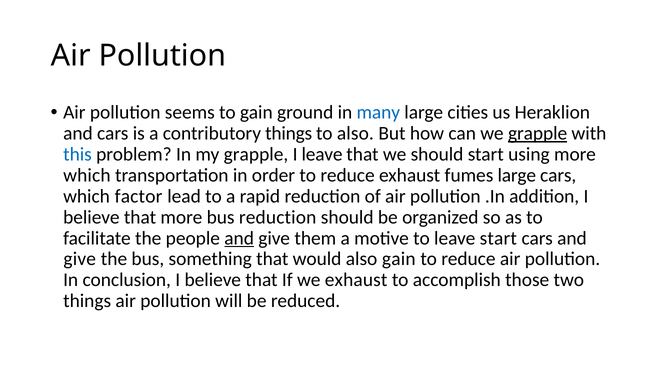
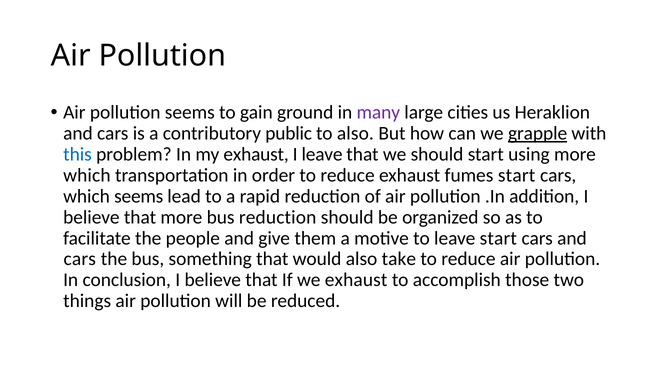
many colour: blue -> purple (378, 112)
contributory things: things -> public (289, 133)
my grapple: grapple -> exhaust (256, 154)
fumes large: large -> start (517, 175)
which factor: factor -> seems (139, 196)
and underline: present -> none (239, 238)
give: give -> cars (80, 259)
also gain: gain -> take (399, 259)
